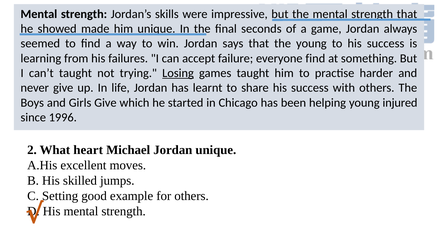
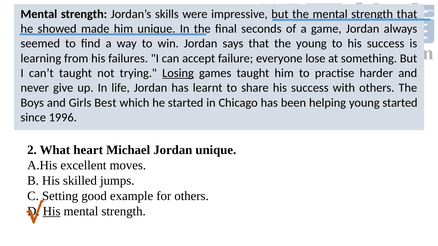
everyone find: find -> lose (315, 58)
Girls Give: Give -> Best (105, 103)
young injured: injured -> started (400, 103)
His underline: none -> present (52, 212)
